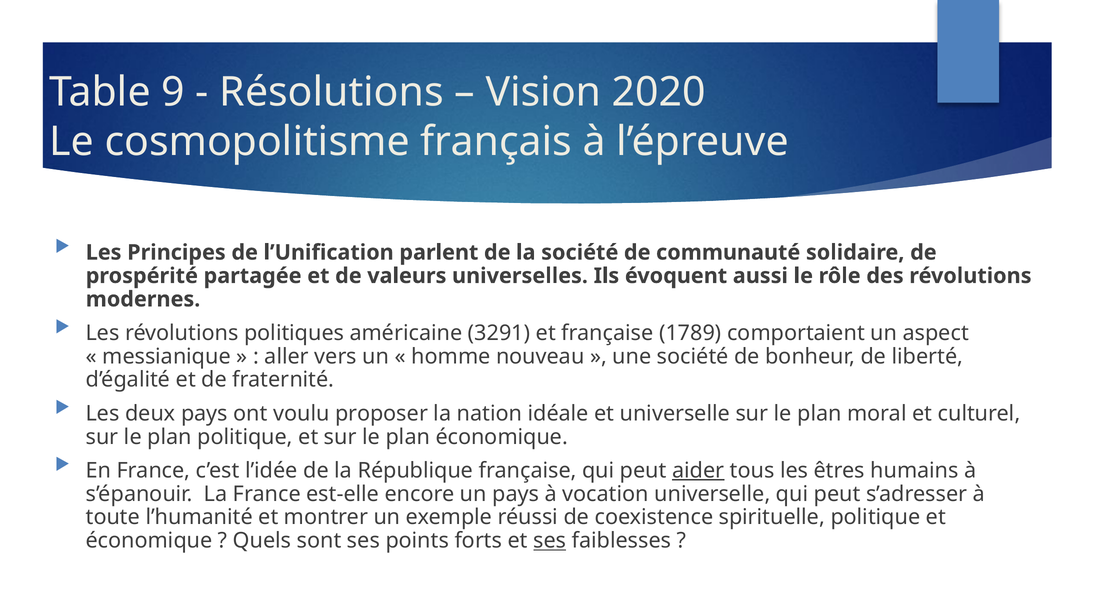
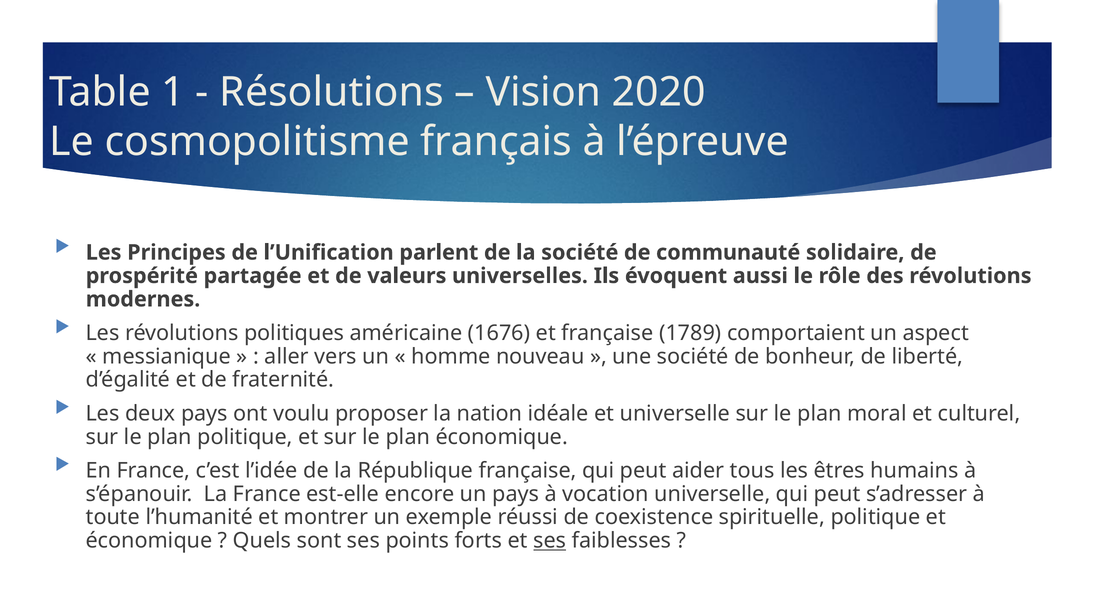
9: 9 -> 1 (173, 92)
3291: 3291 -> 1676 (499, 333)
aider underline: present -> none (698, 470)
